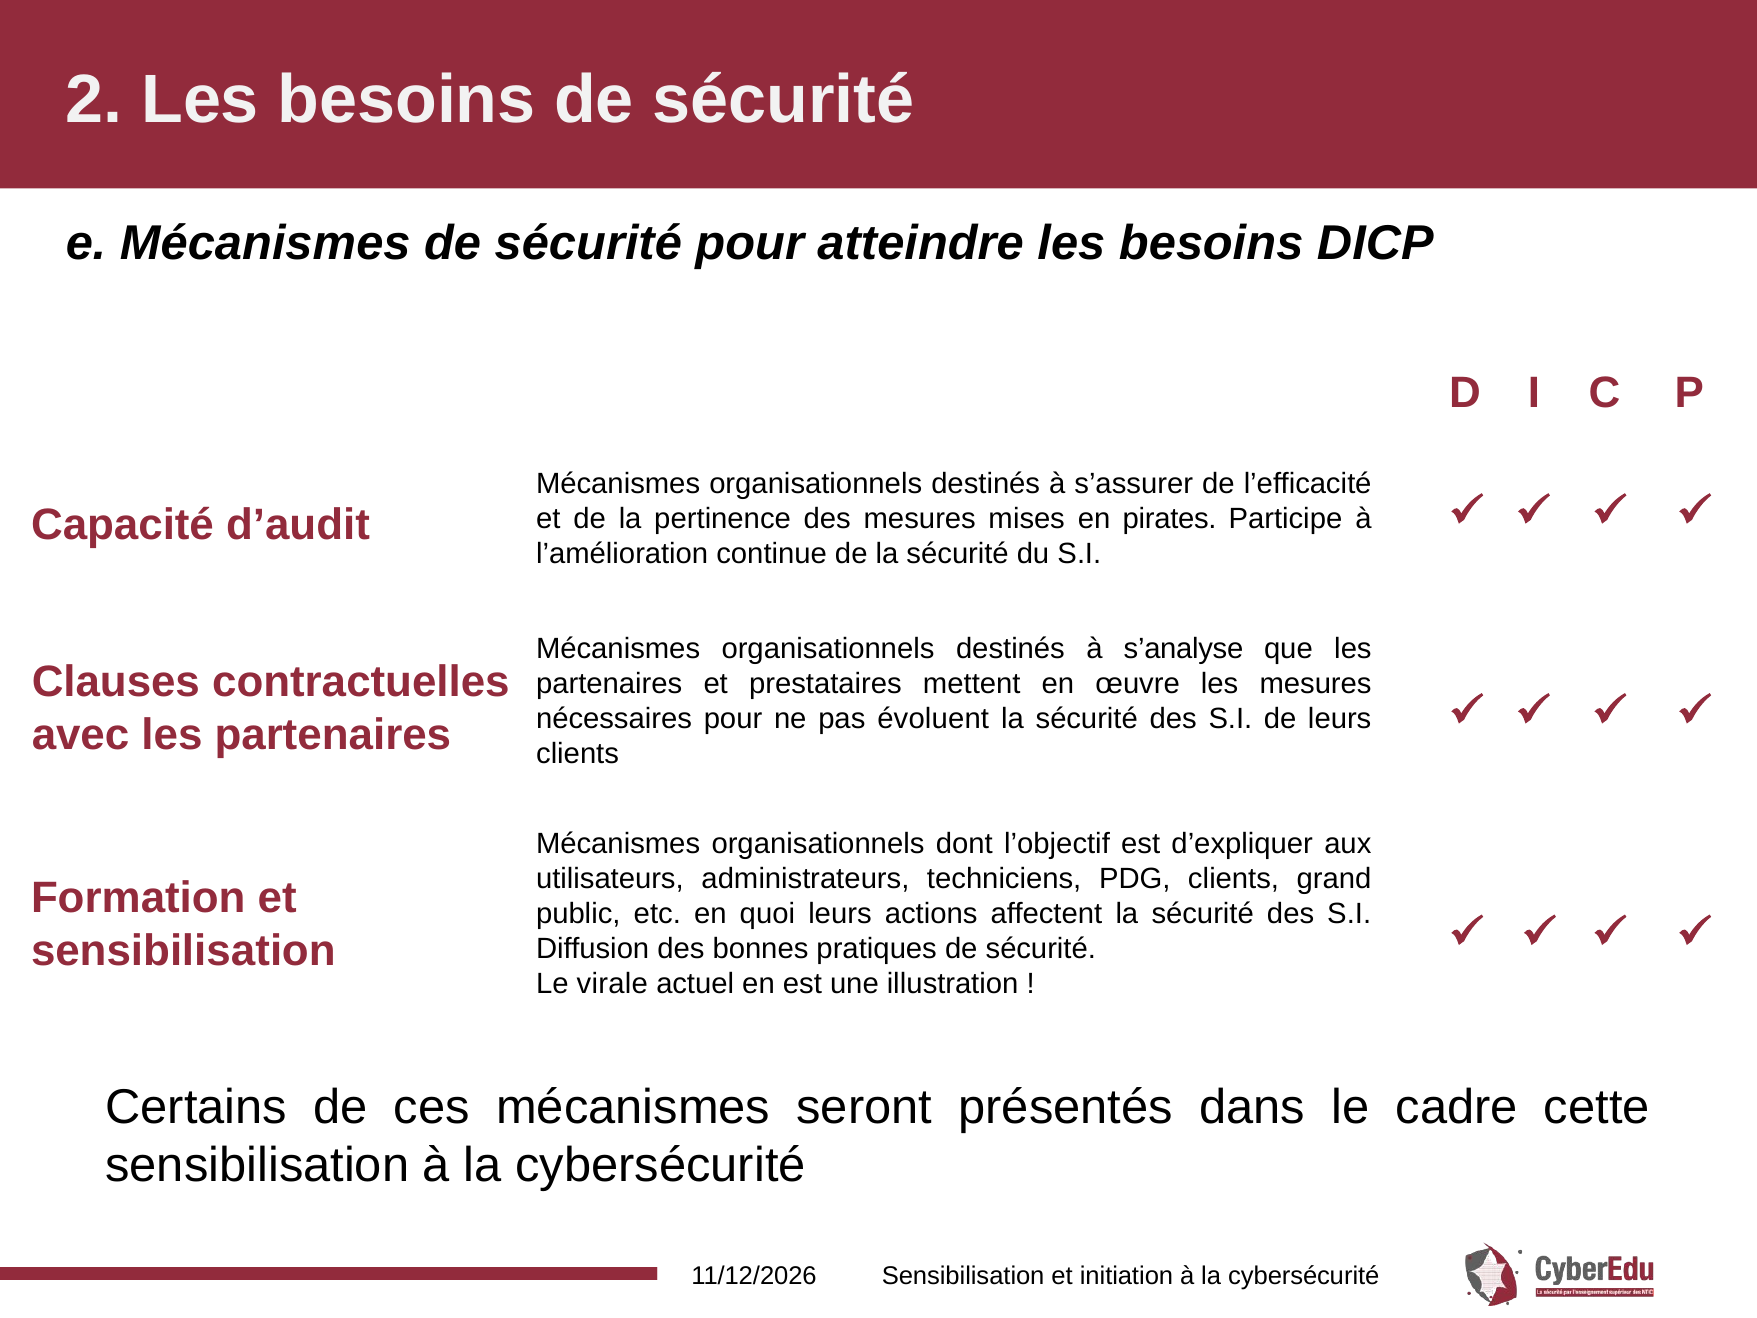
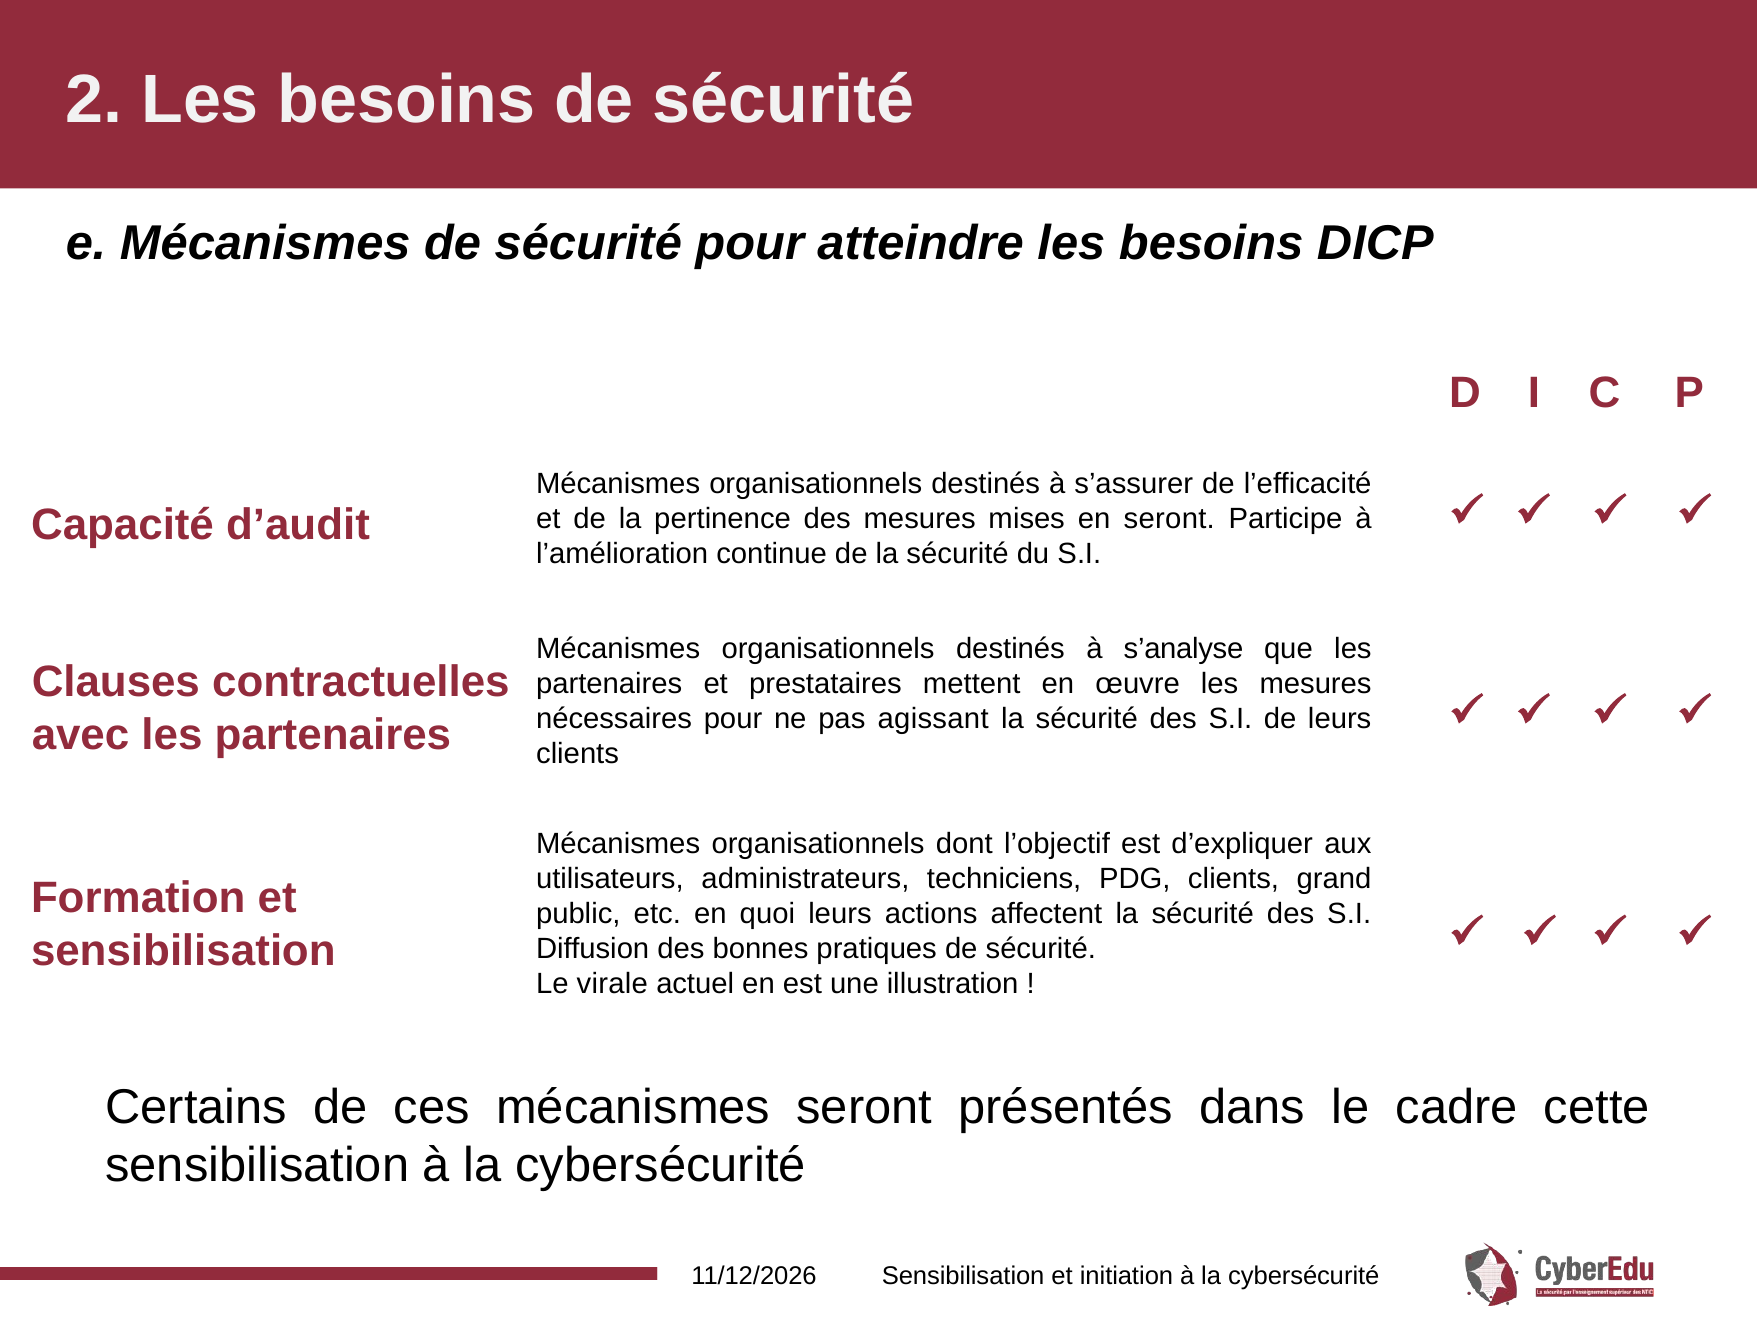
en pirates: pirates -> seront (1169, 518)
évoluent: évoluent -> agissant (933, 719)
